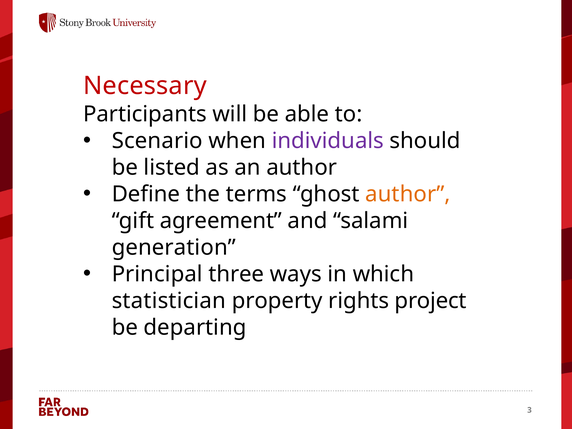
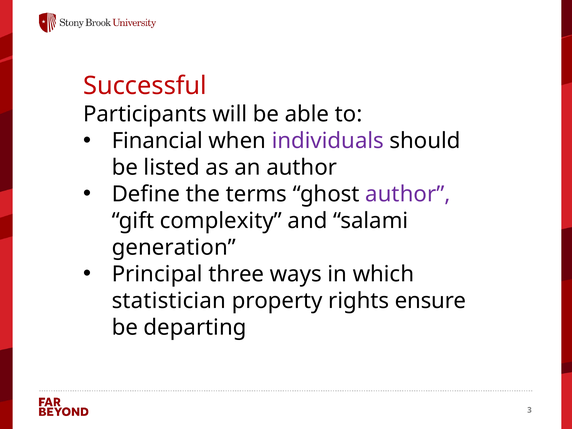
Necessary: Necessary -> Successful (145, 86)
Scenario: Scenario -> Financial (157, 141)
author colour: orange -> purple (408, 194)
agreement: agreement -> complexity (221, 221)
project: project -> ensure (431, 301)
